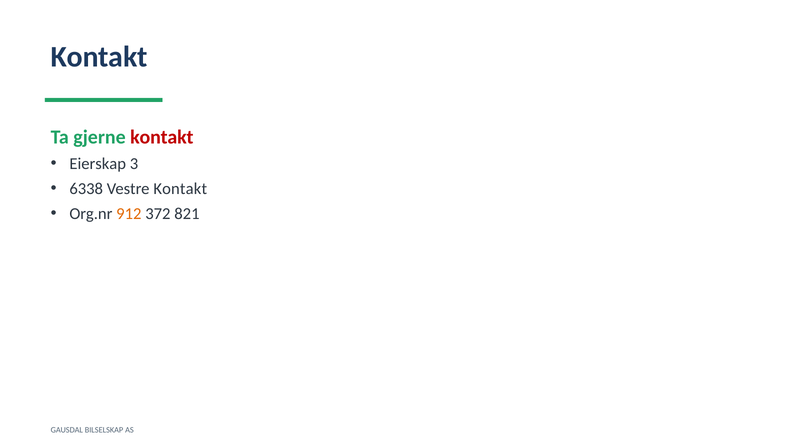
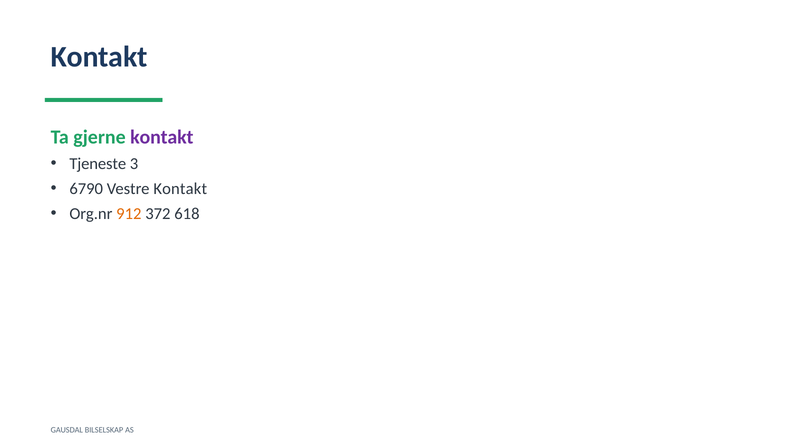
kontakt colour: red -> purple (162, 137)
Eierskap: Eierskap -> Tjeneste (98, 164)
6338: 6338 -> 6790 (86, 189)
821: 821 -> 618 (187, 214)
